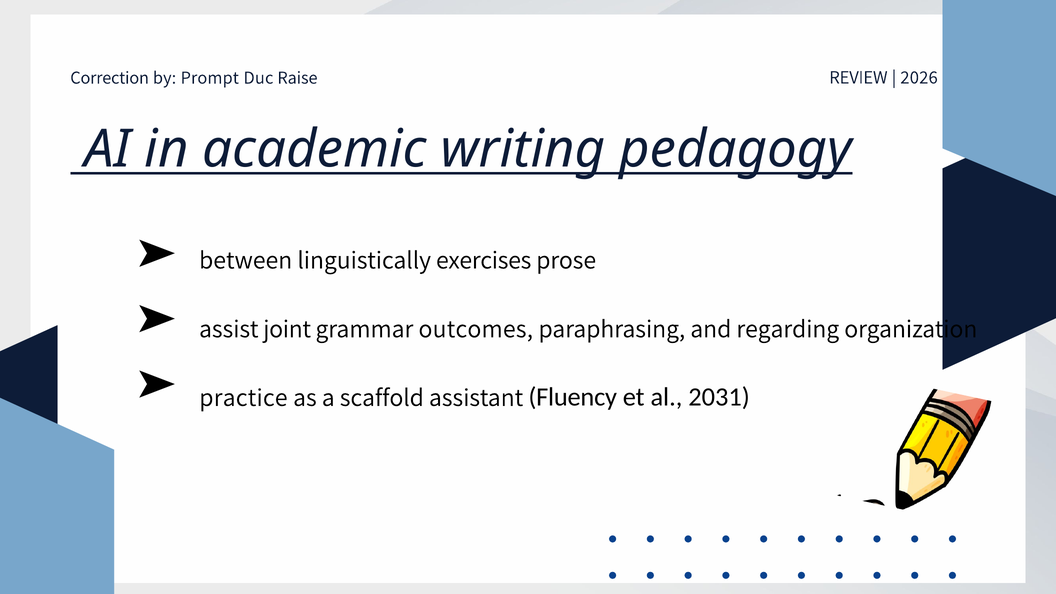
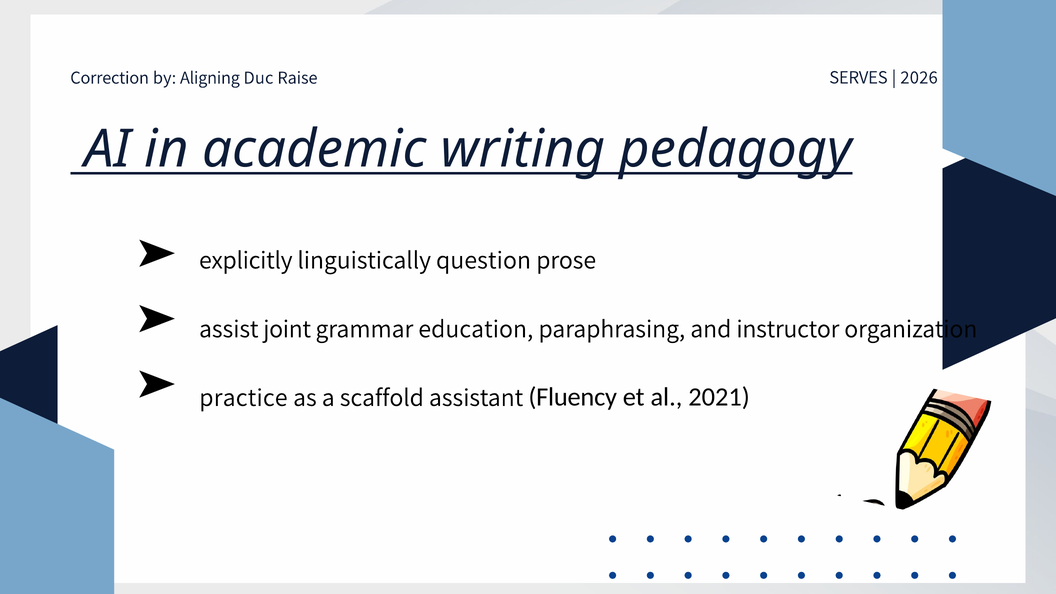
REVIEW: REVIEW -> SERVES (858, 77)
Prompt: Prompt -> Aligning (210, 78)
between: between -> explicitly (246, 260)
exercises: exercises -> question (484, 260)
outcomes: outcomes -> education (476, 329)
regarding: regarding -> instructor (788, 329)
2031: 2031 -> 2021 (719, 397)
